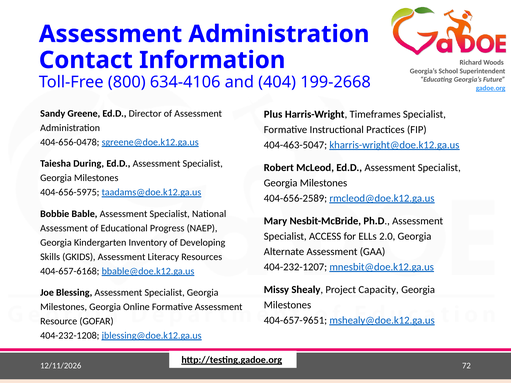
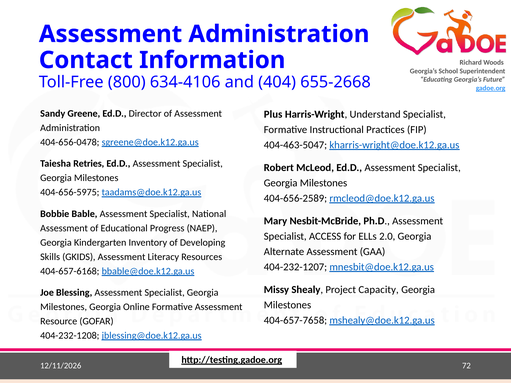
199-2668: 199-2668 -> 655-2668 (336, 82)
Timeframes: Timeframes -> Understand (375, 114)
During: During -> Retries (89, 164)
404-657-9651: 404-657-9651 -> 404-657-7658 (295, 320)
